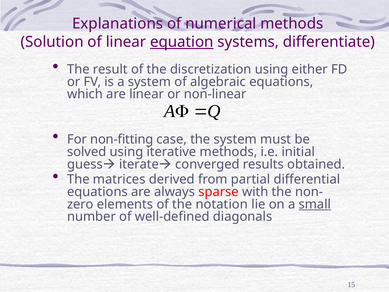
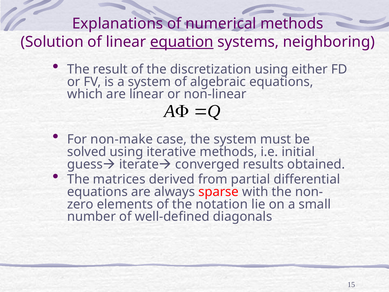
differentiate: differentiate -> neighboring (329, 42)
non-fitting: non-fitting -> non-make (122, 139)
small underline: present -> none (315, 204)
